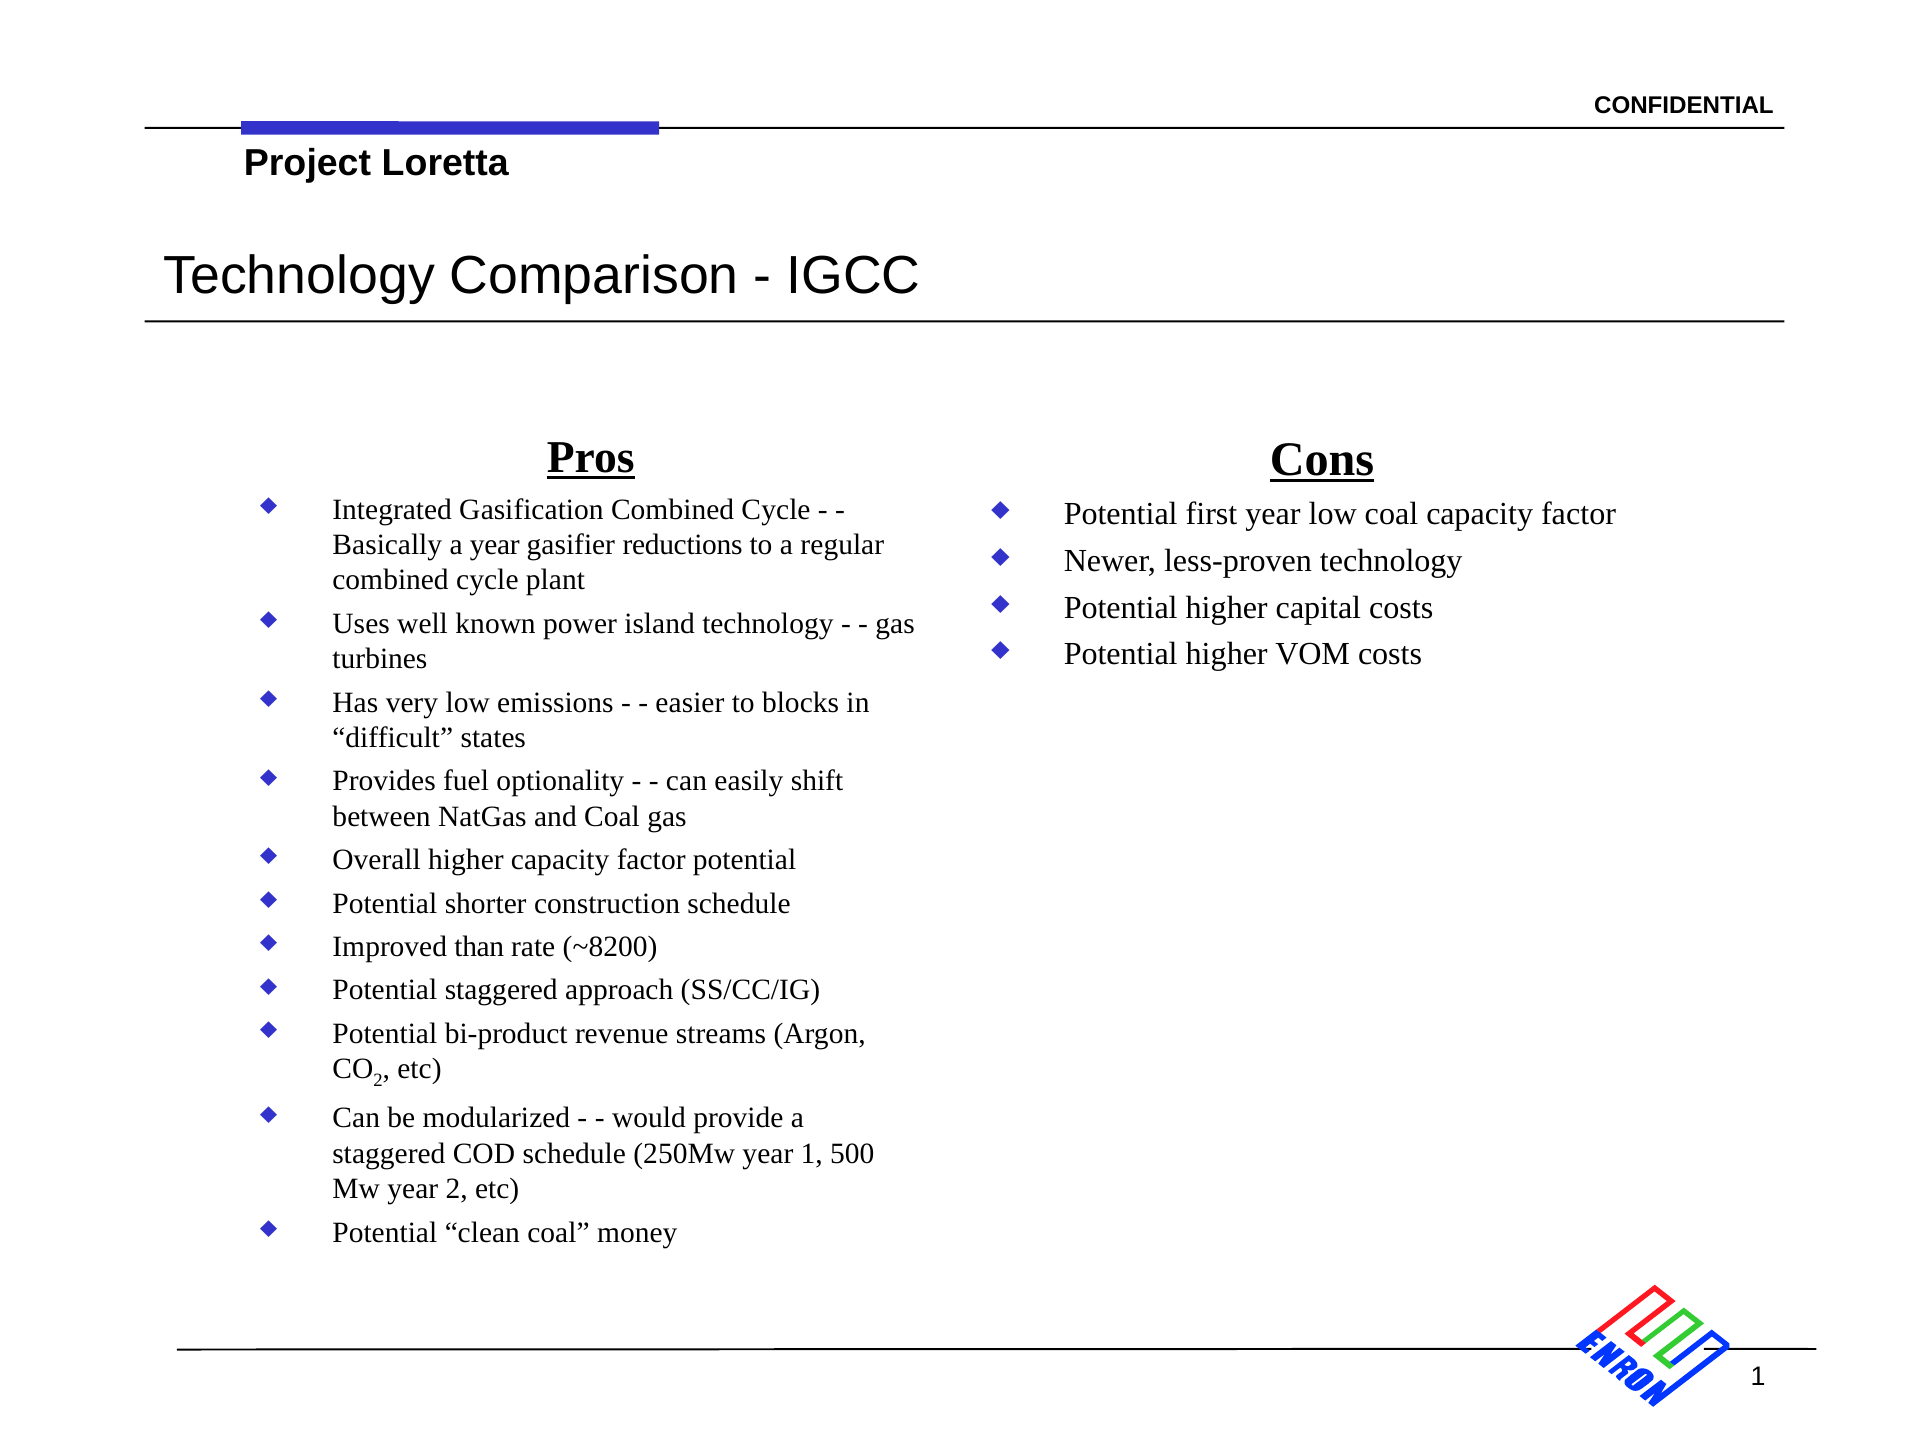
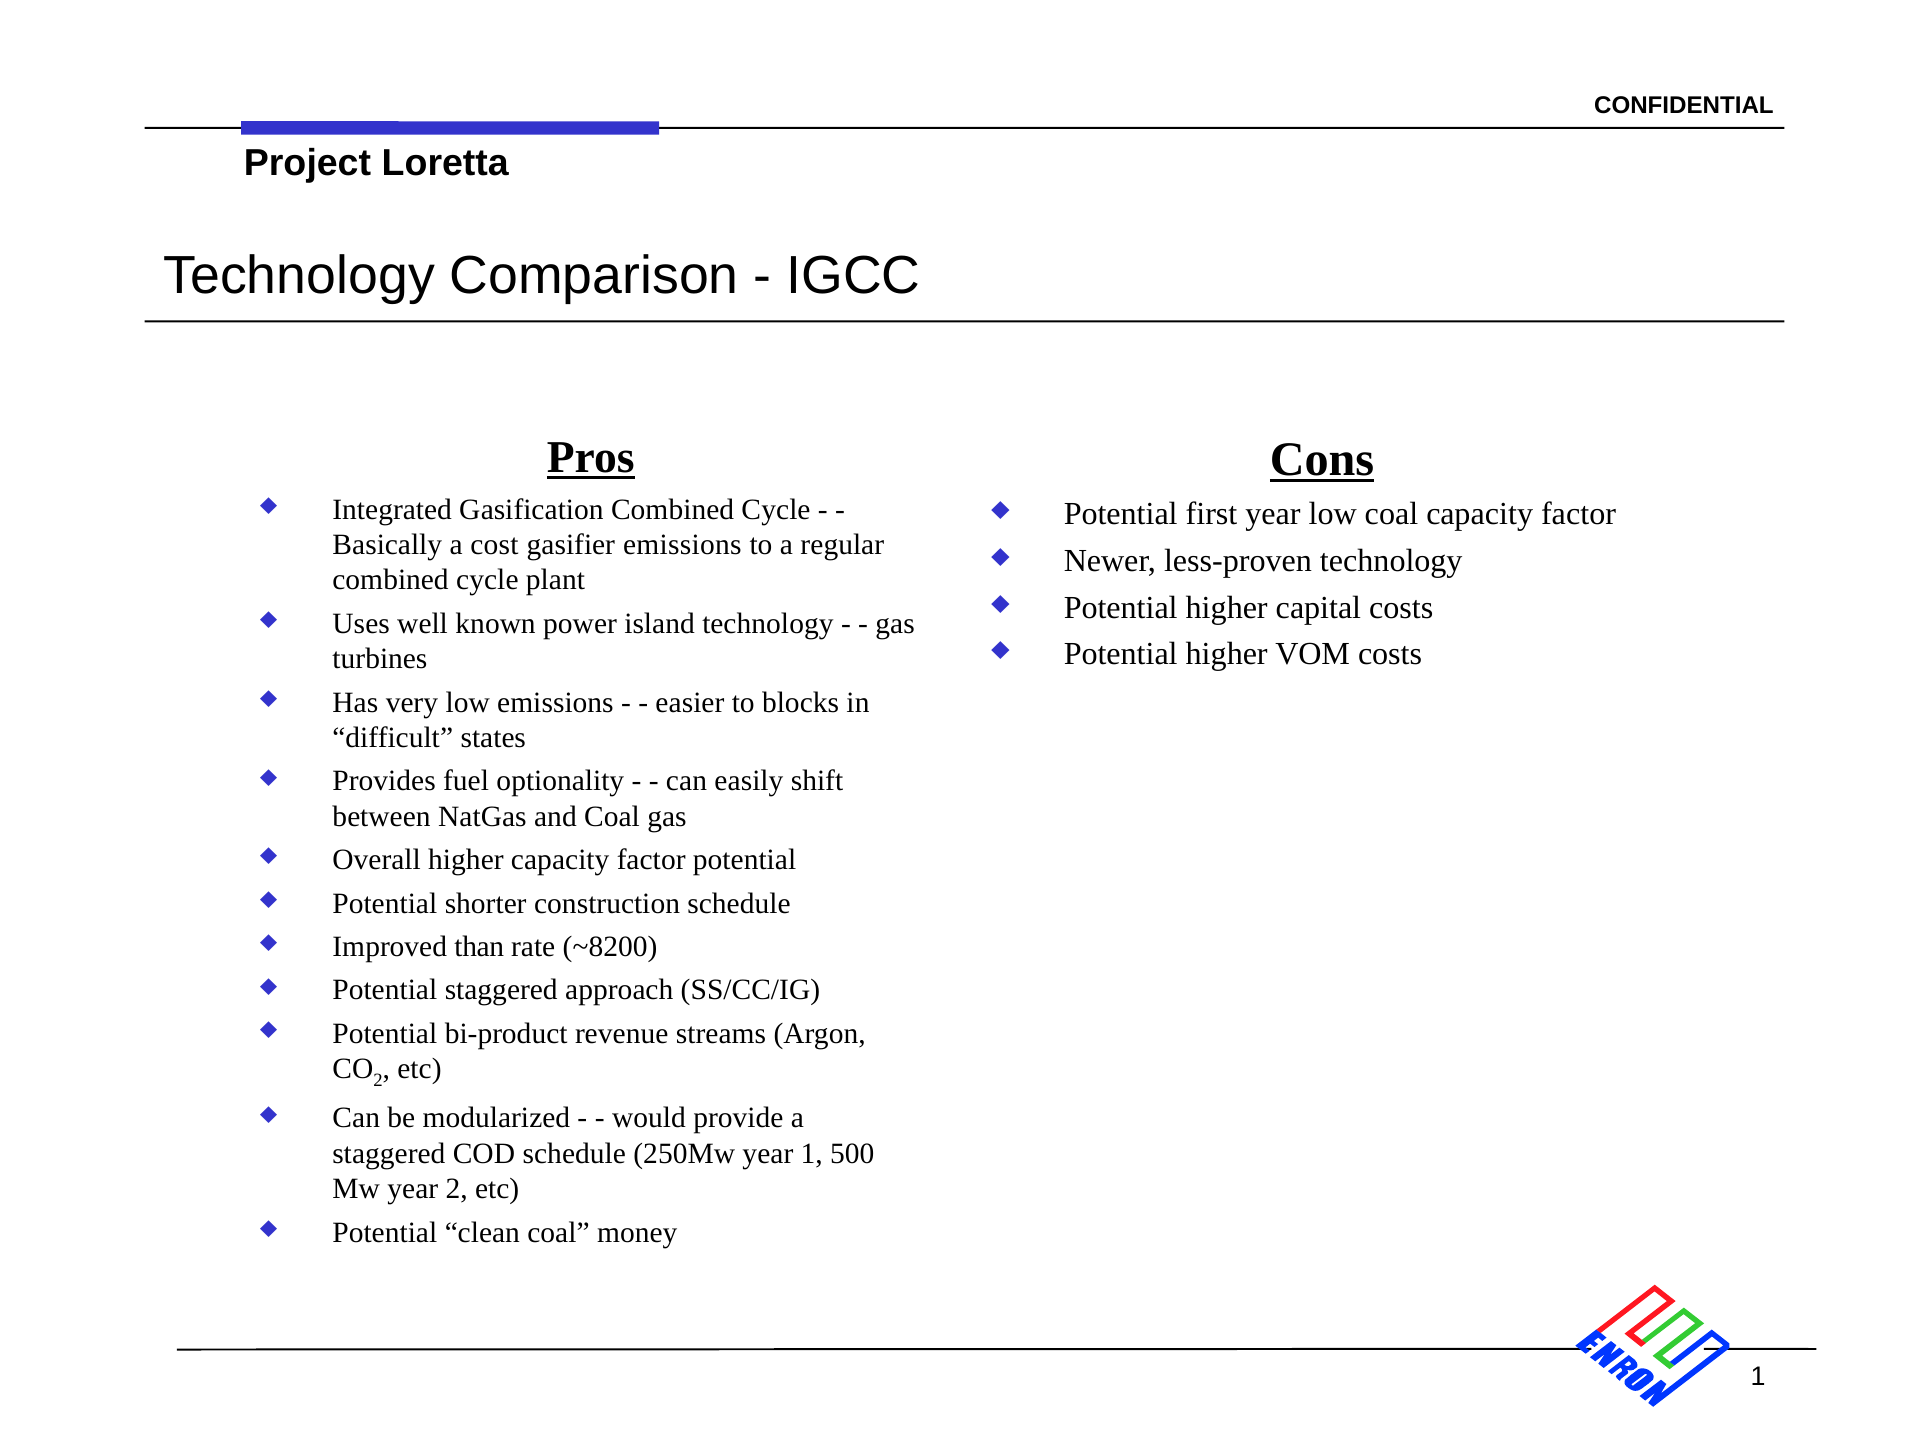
a year: year -> cost (494, 545)
gasifier reductions: reductions -> emissions (682, 545)
